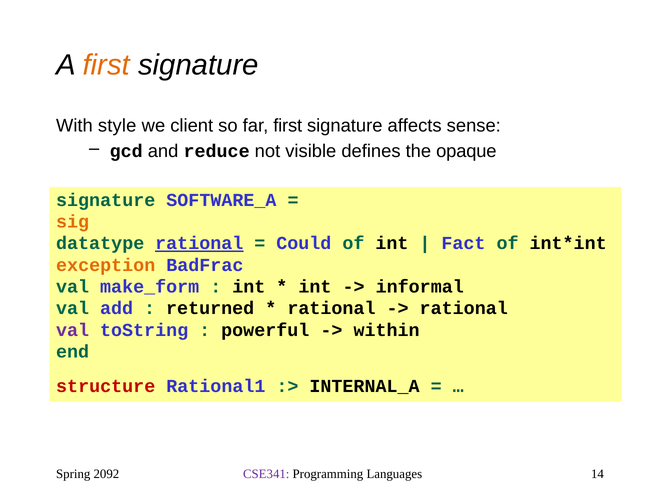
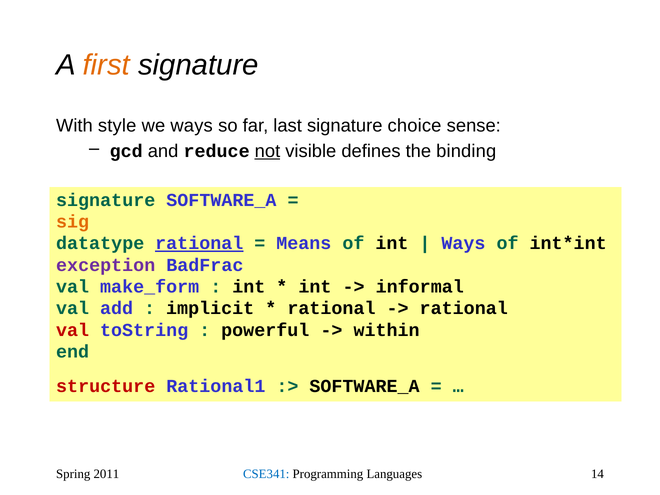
we client: client -> ways (192, 126)
far first: first -> last (288, 126)
affects: affects -> choice (414, 126)
not underline: none -> present (267, 151)
opaque: opaque -> binding (466, 151)
Could: Could -> Means (304, 243)
Fact: Fact -> Ways (463, 243)
exception colour: orange -> purple (106, 265)
returned: returned -> implicit (210, 308)
val colour: purple -> red (73, 330)
INTERNAL_A: INTERNAL_A -> SOFTWARE_A (365, 386)
2092: 2092 -> 2011 (106, 474)
CSE341 colour: purple -> blue (266, 474)
